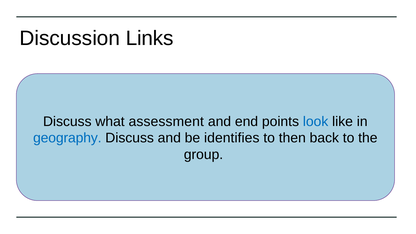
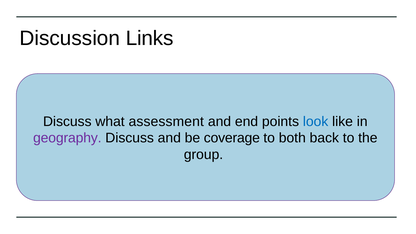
geography colour: blue -> purple (67, 138)
identifies: identifies -> coverage (232, 138)
then: then -> both (292, 138)
